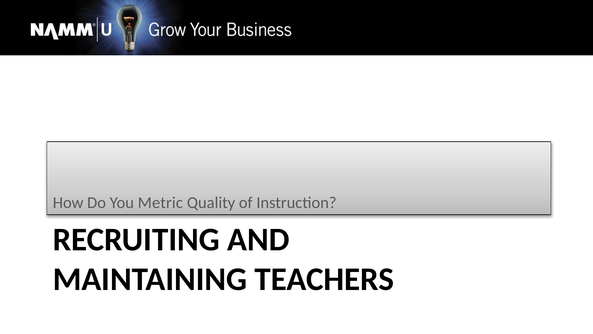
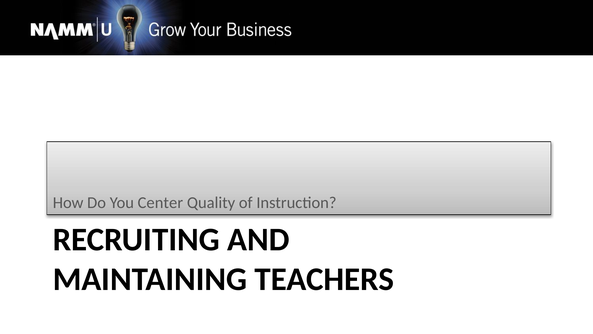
Metric: Metric -> Center (160, 203)
